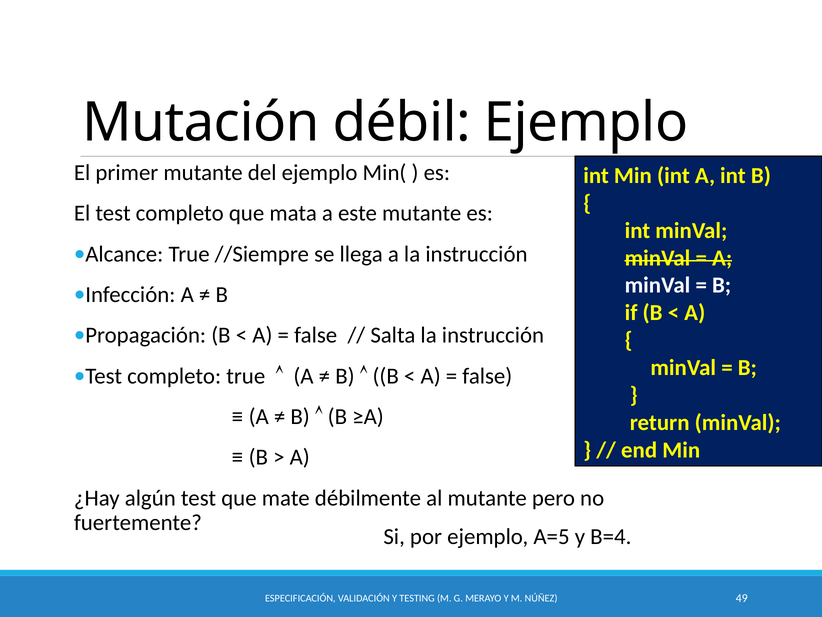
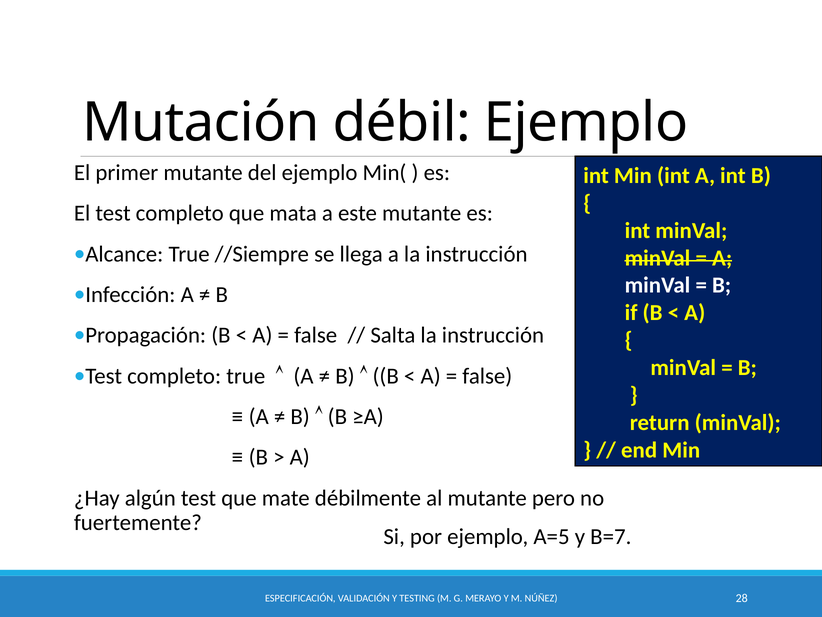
B=4: B=4 -> B=7 (611, 536)
49: 49 -> 28 (742, 598)
